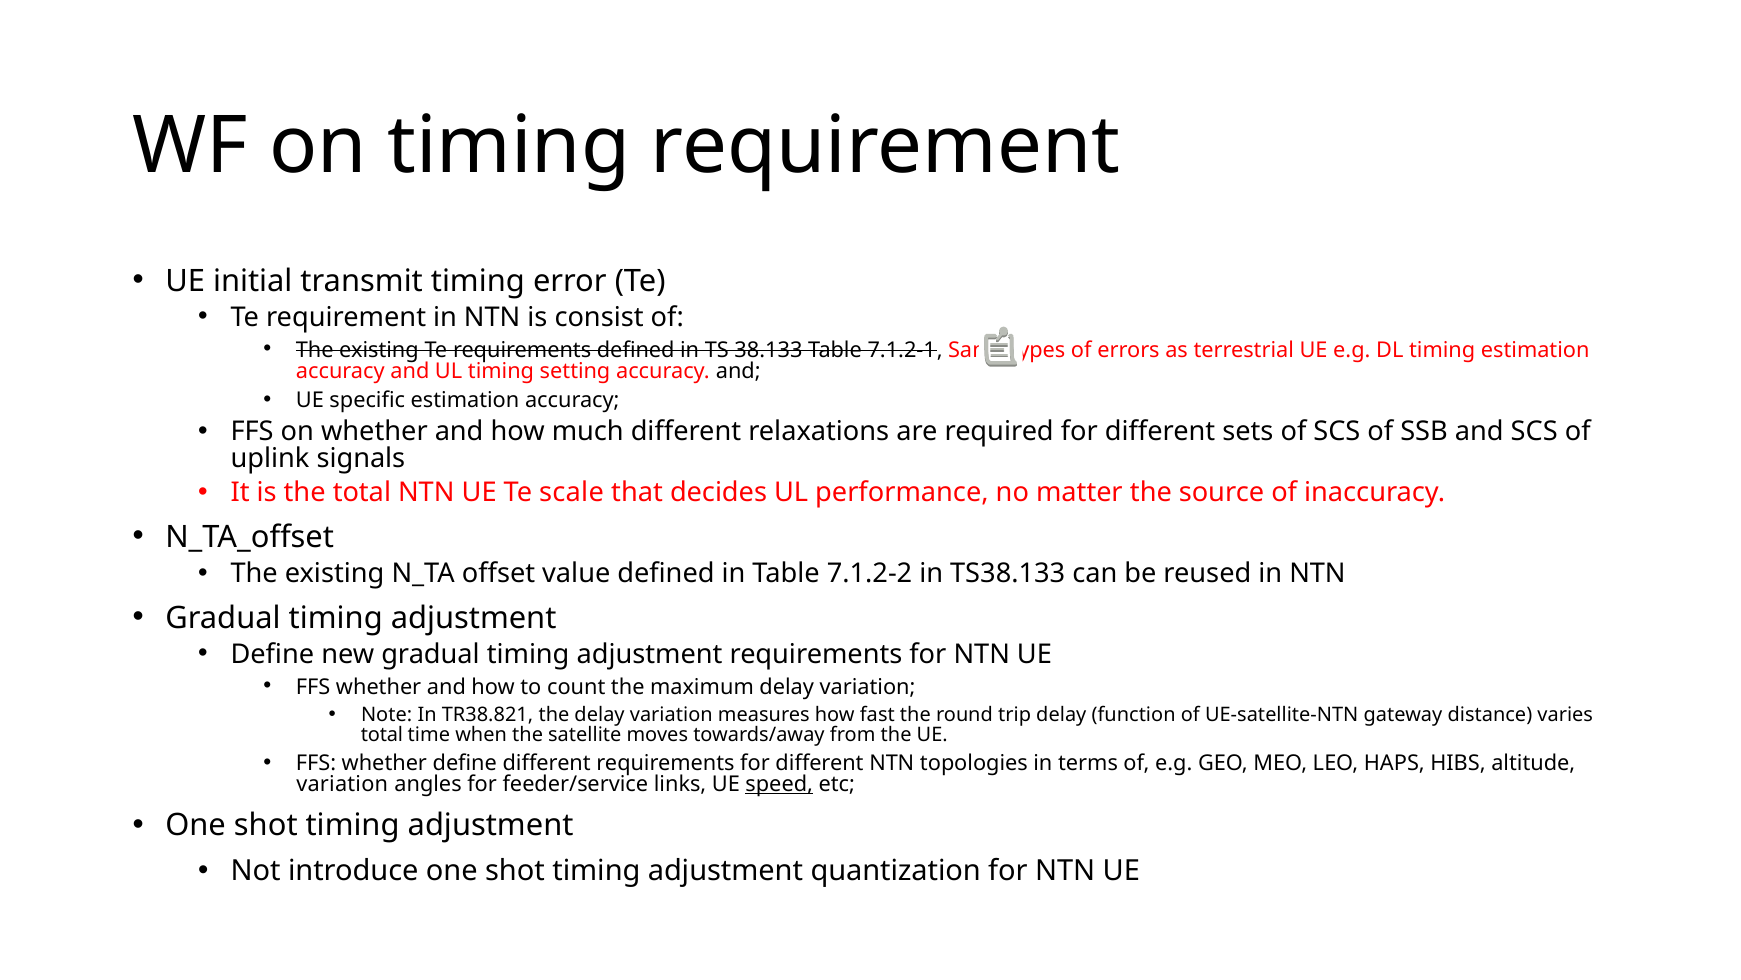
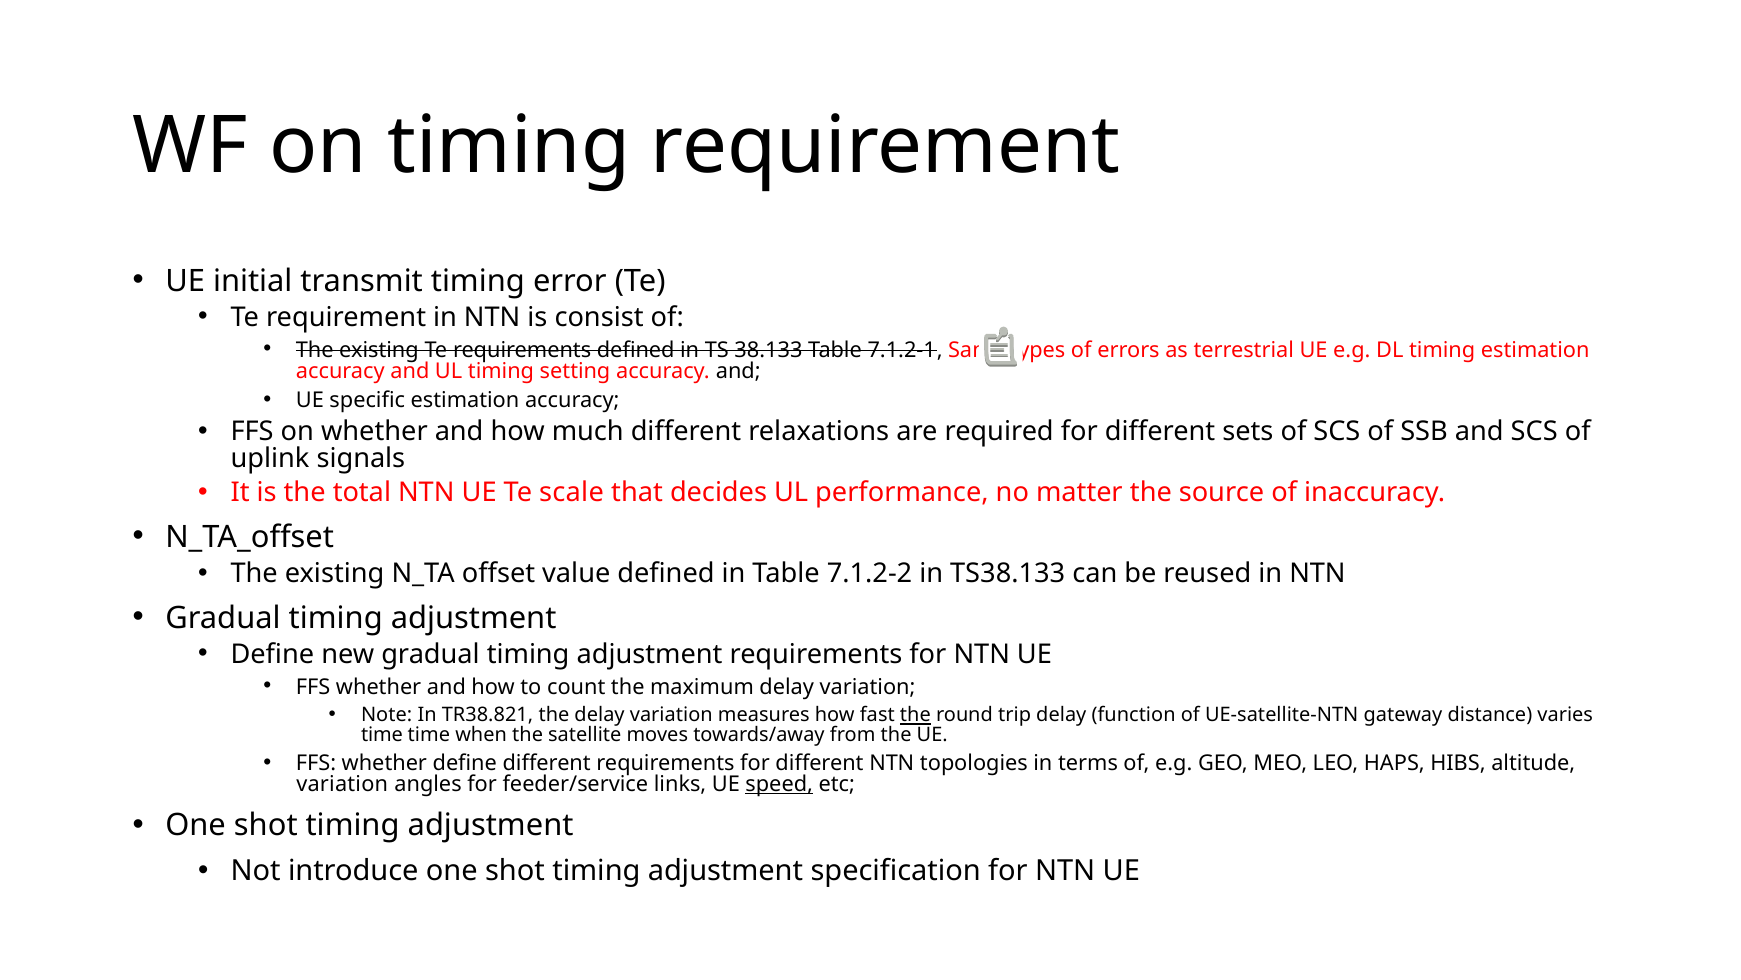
the underline: none -> present (915, 715)
total: total -> time (382, 734)
quantization: quantization -> specification (896, 871)
